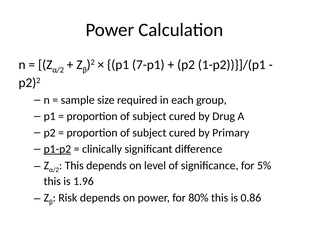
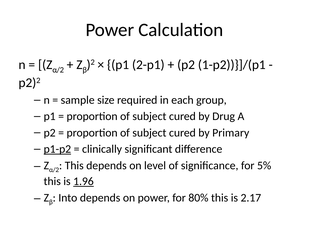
7-p1: 7-p1 -> 2-p1 (148, 65)
1.96 underline: none -> present (83, 181)
Risk: Risk -> Into (68, 197)
0.86: 0.86 -> 2.17 (251, 197)
